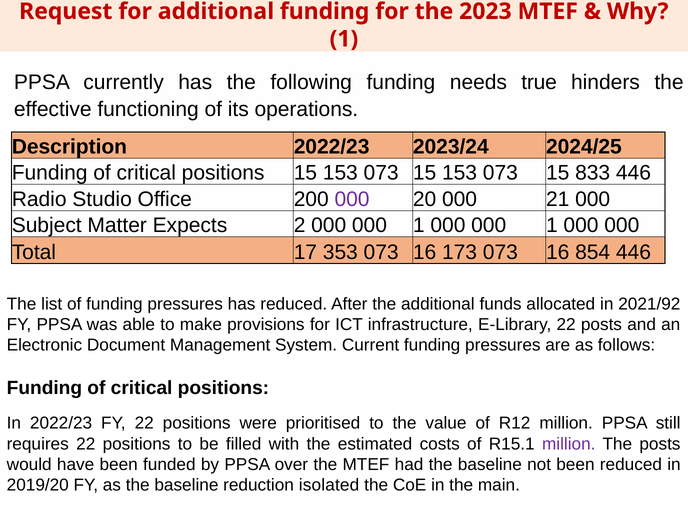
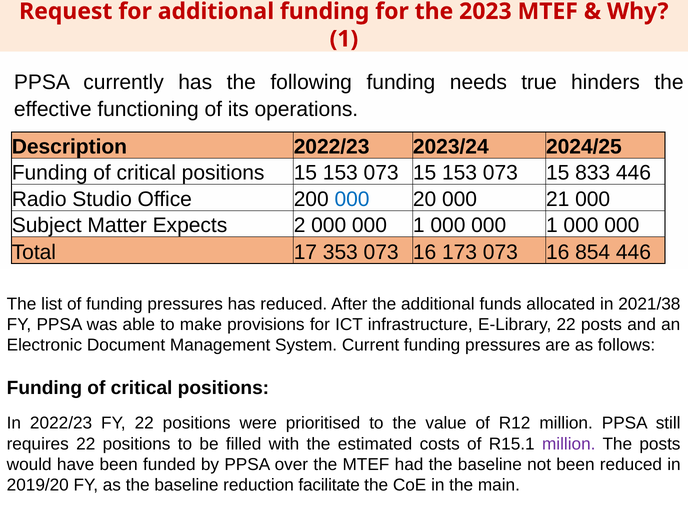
000 colour: purple -> blue (352, 199)
2021/92: 2021/92 -> 2021/38 (649, 304)
isolated: isolated -> facilitate (329, 485)
